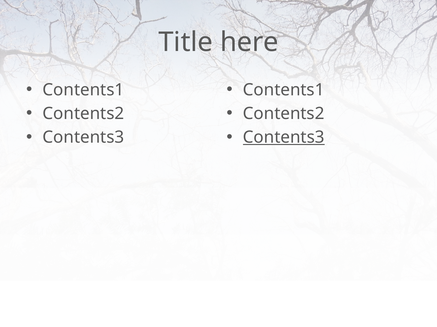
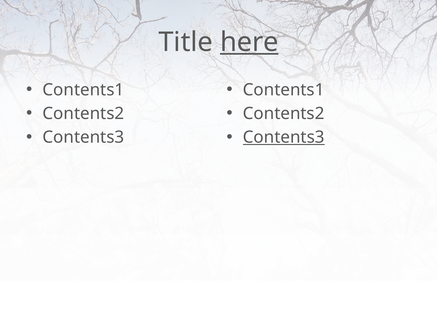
here underline: none -> present (249, 42)
